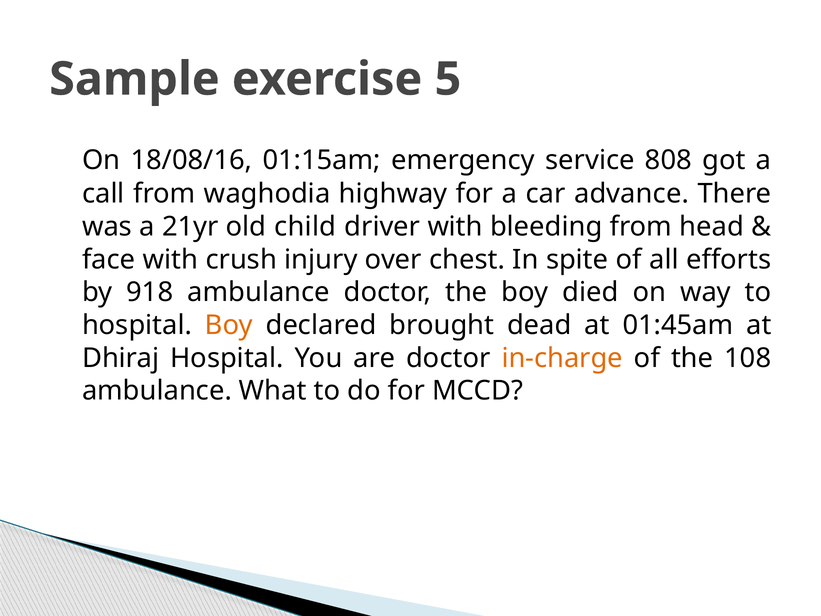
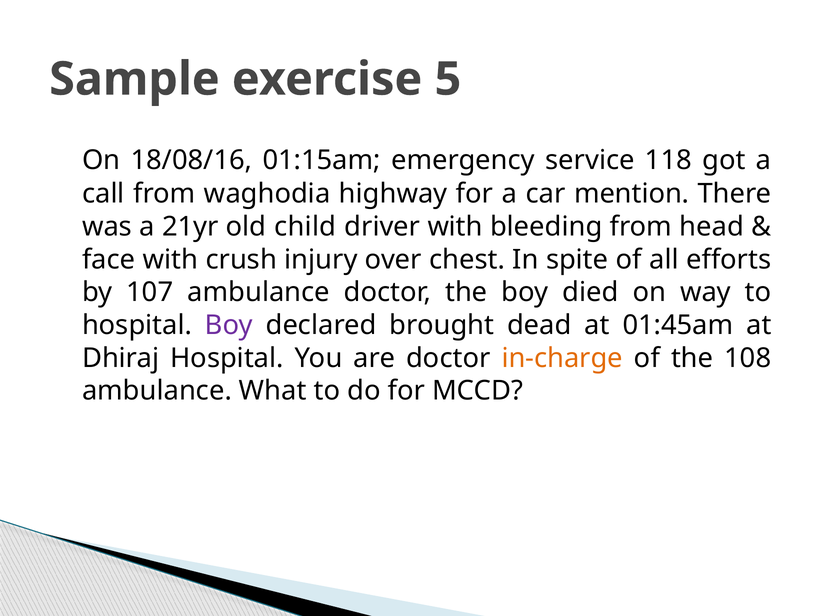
808: 808 -> 118 (668, 160)
advance: advance -> mention (632, 194)
918: 918 -> 107 (150, 292)
Boy colour: orange -> purple (229, 325)
